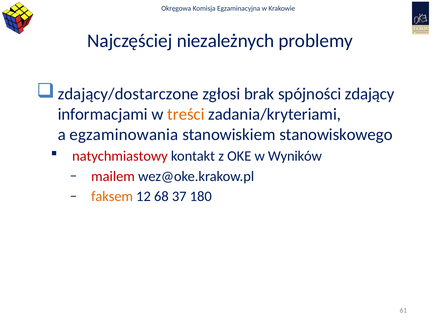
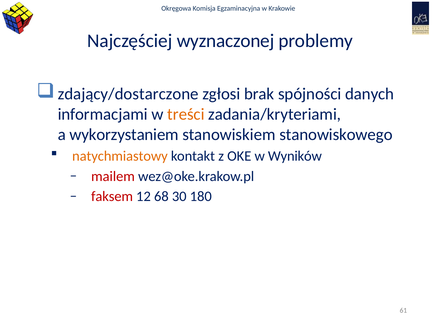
niezależnych: niezależnych -> wyznaczonej (225, 41)
zdający: zdający -> danych (370, 94)
egzaminowania: egzaminowania -> wykorzystaniem (124, 134)
natychmiastowy colour: red -> orange (120, 156)
faksem colour: orange -> red (112, 196)
37: 37 -> 30 (179, 196)
